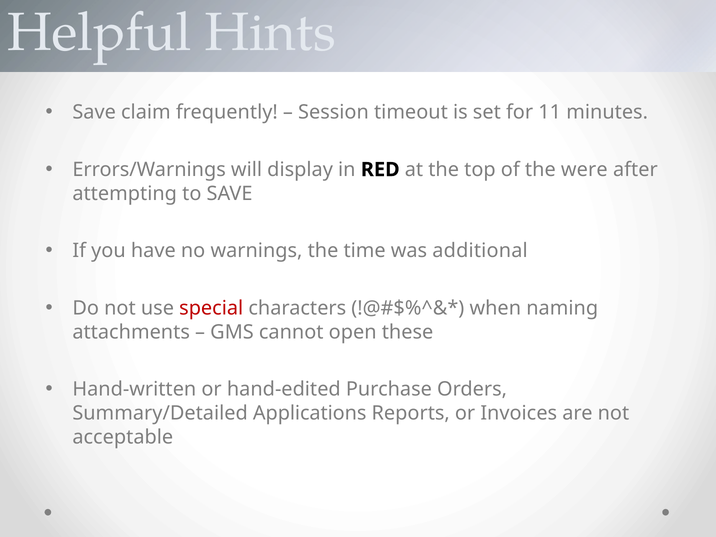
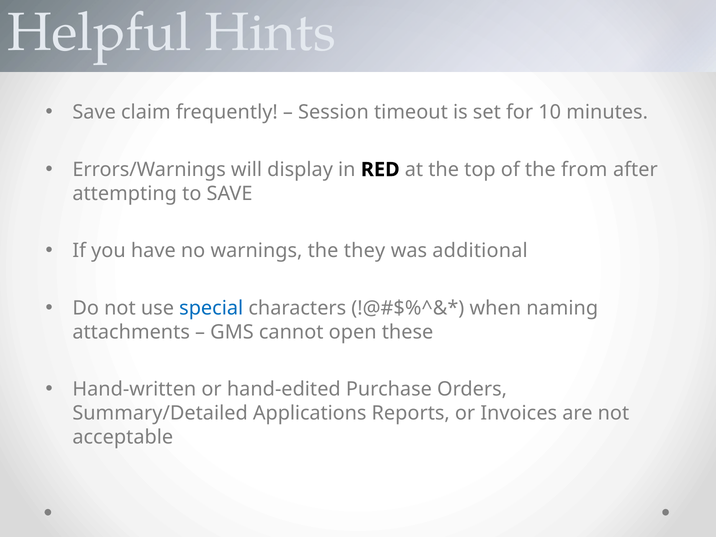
11: 11 -> 10 (550, 112)
were: were -> from (584, 170)
time: time -> they (364, 251)
special colour: red -> blue (211, 308)
